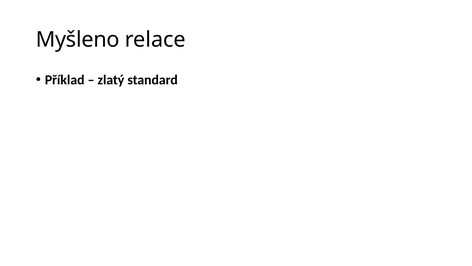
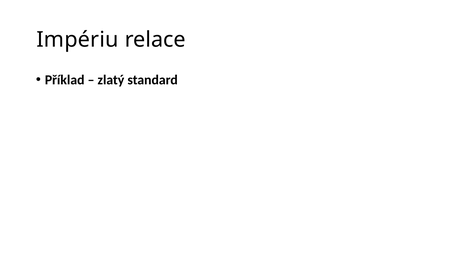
Myšleno: Myšleno -> Impériu (77, 40)
